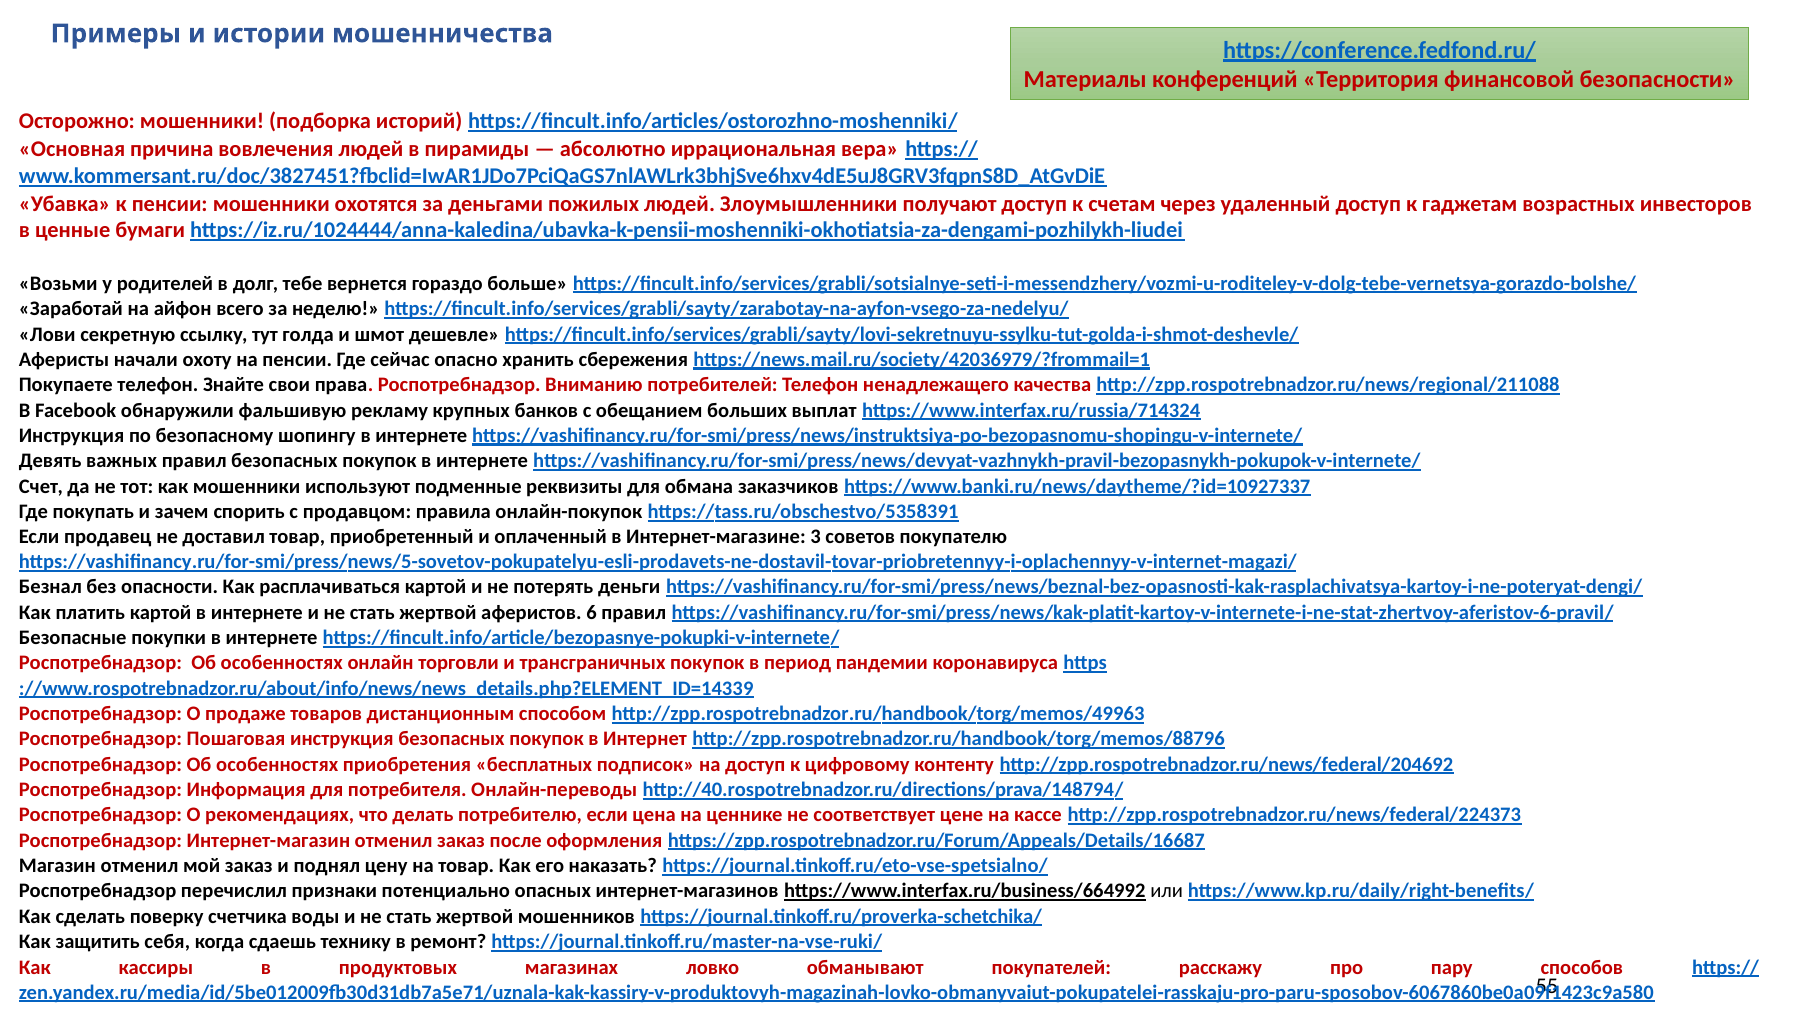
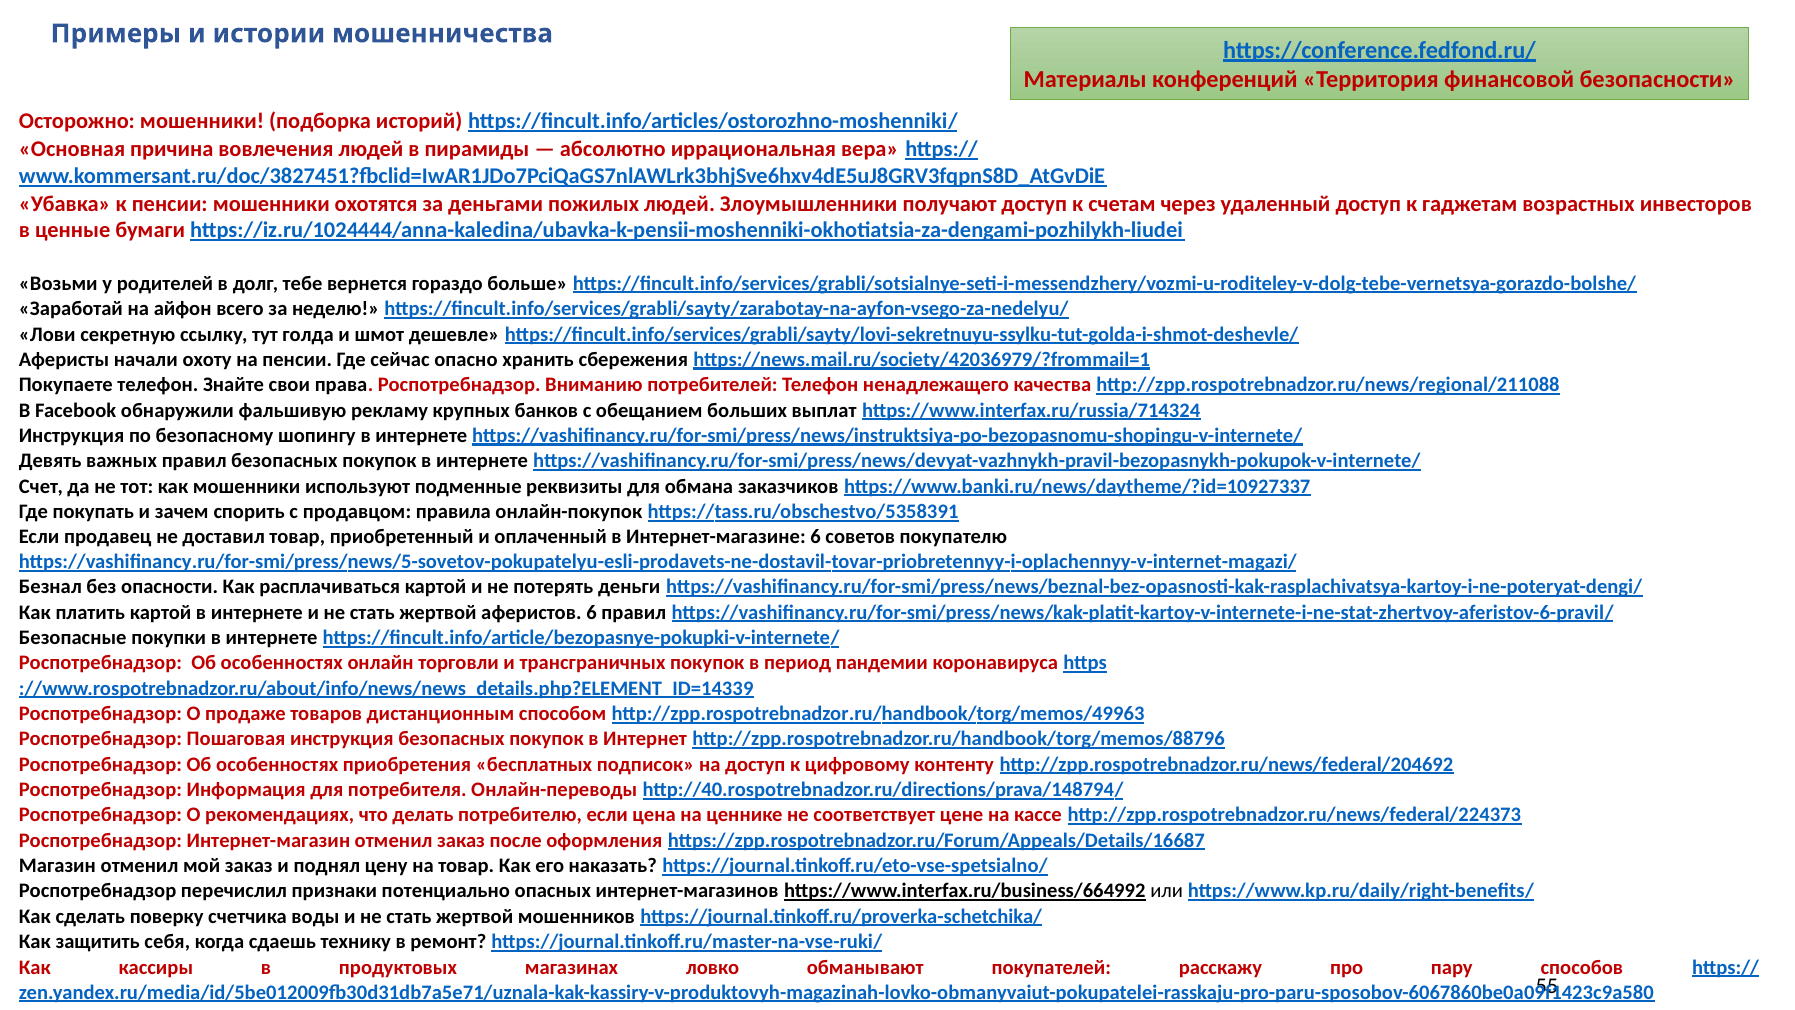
Интернет-магазине 3: 3 -> 6 (816, 537)
